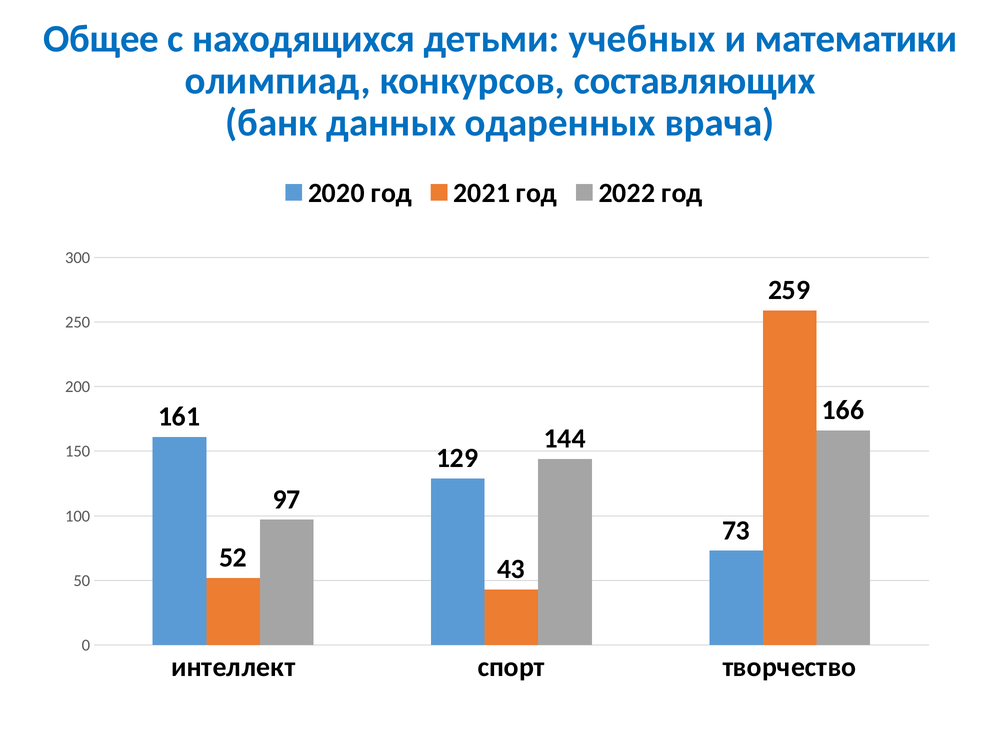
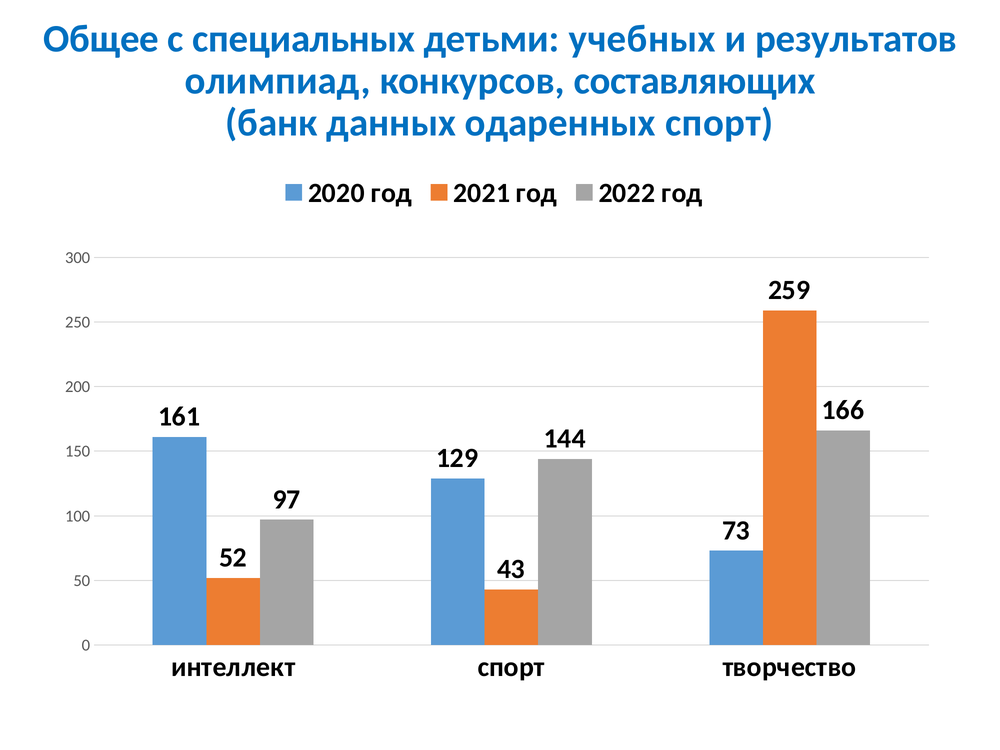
находящихся: находящихся -> специальных (304, 39)
математики: математики -> результатов (856, 39)
одаренных врача: врача -> спорт (719, 123)
